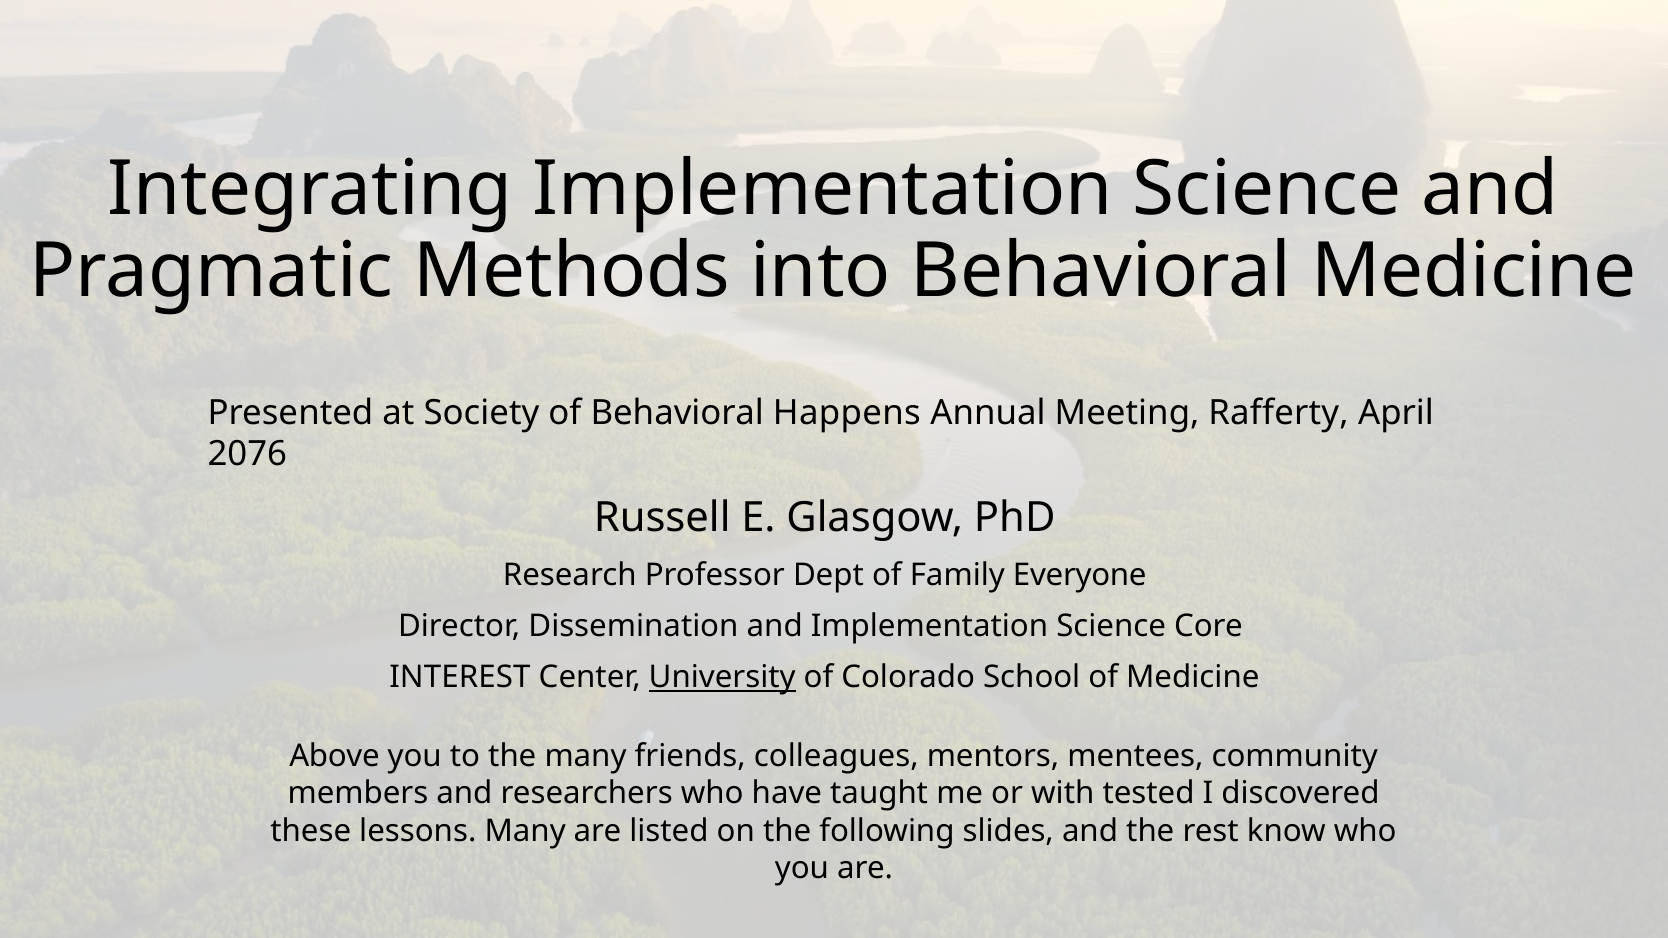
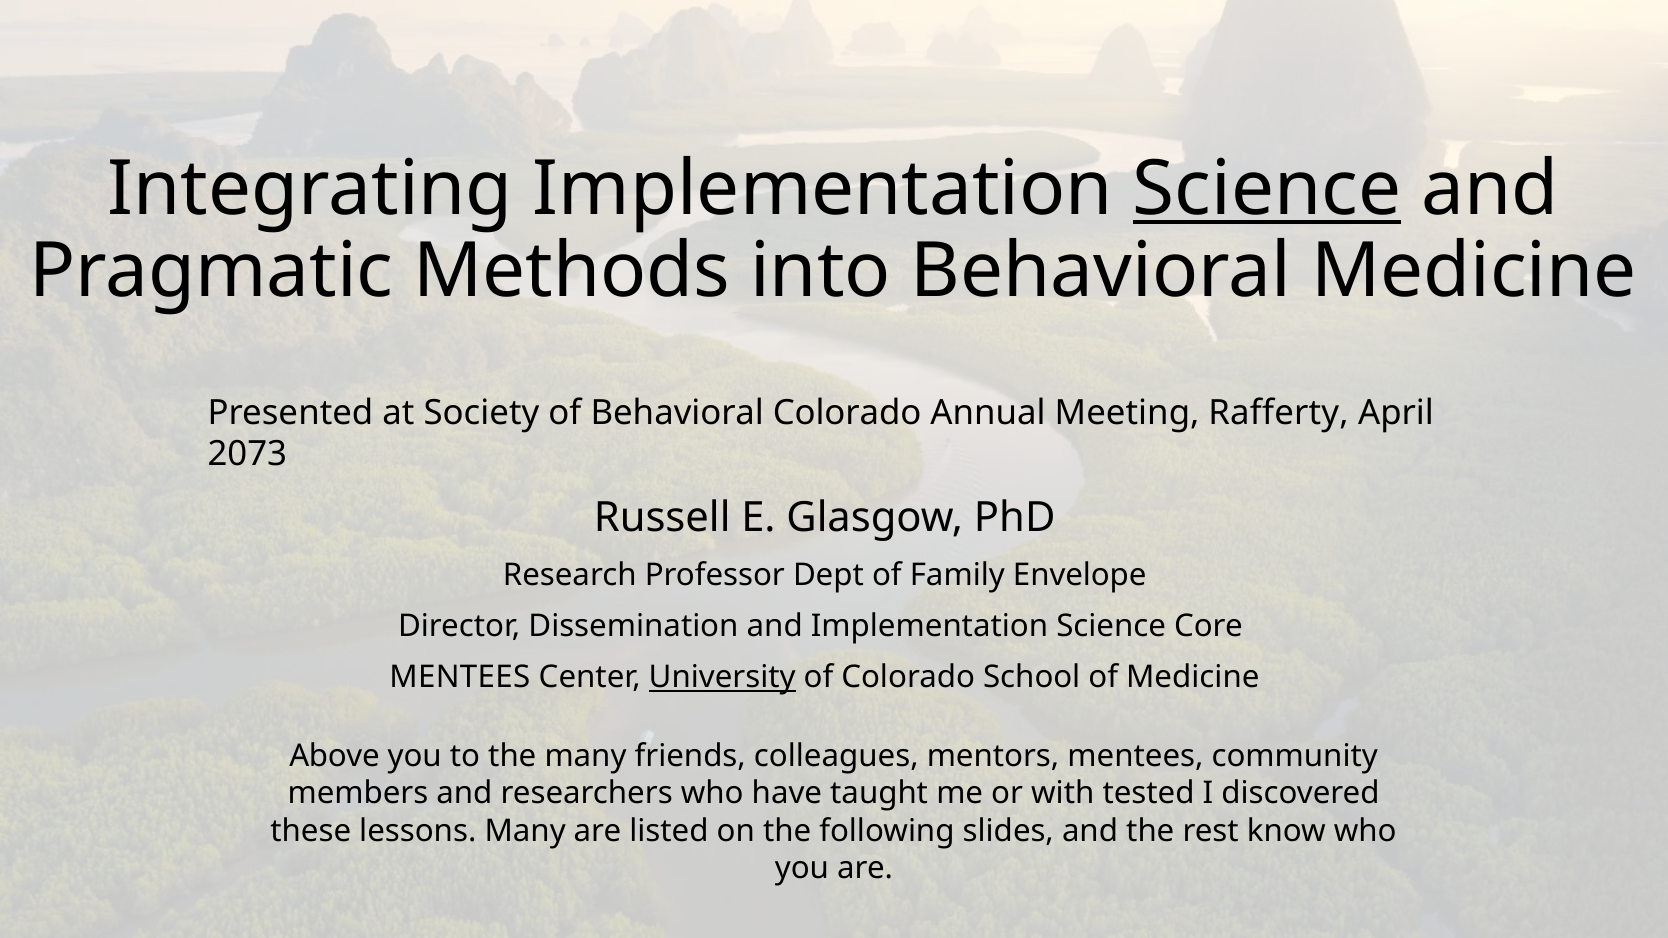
Science underline: none -> present (1267, 189)
Behavioral Happens: Happens -> Colorado (847, 413)
2076: 2076 -> 2073 (247, 455)
Everyone: Everyone -> Envelope (1080, 575)
INTEREST: INTEREST -> MENTEES (460, 677)
